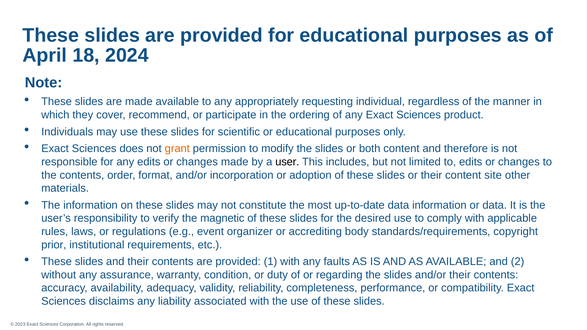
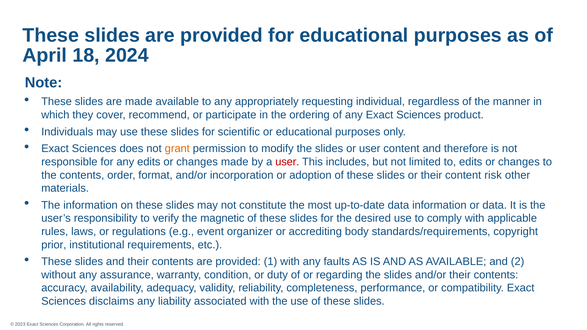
or both: both -> user (370, 149)
user colour: black -> red (287, 162)
site: site -> risk (493, 175)
